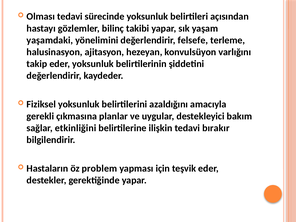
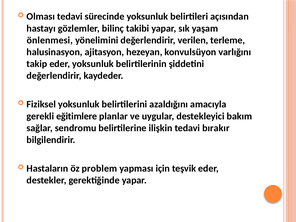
yaşamdaki: yaşamdaki -> önlenmesi (50, 40)
felsefe: felsefe -> verilen (193, 40)
çıkmasına: çıkmasına -> eğitimlere (77, 116)
etkinliğini: etkinliğini -> sendromu (76, 128)
